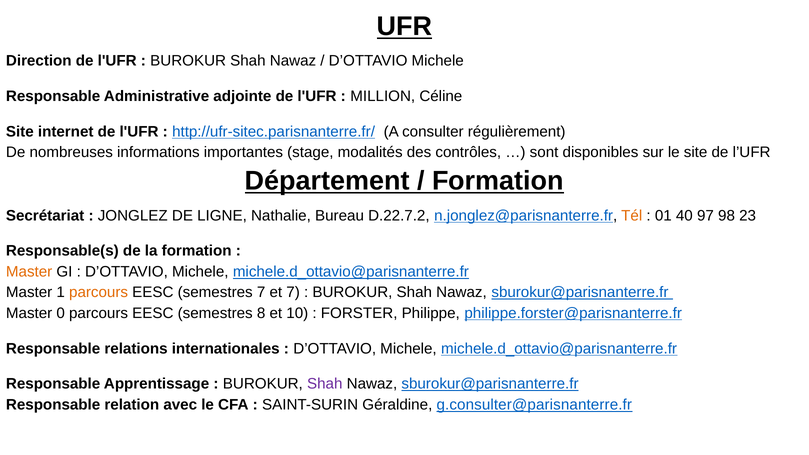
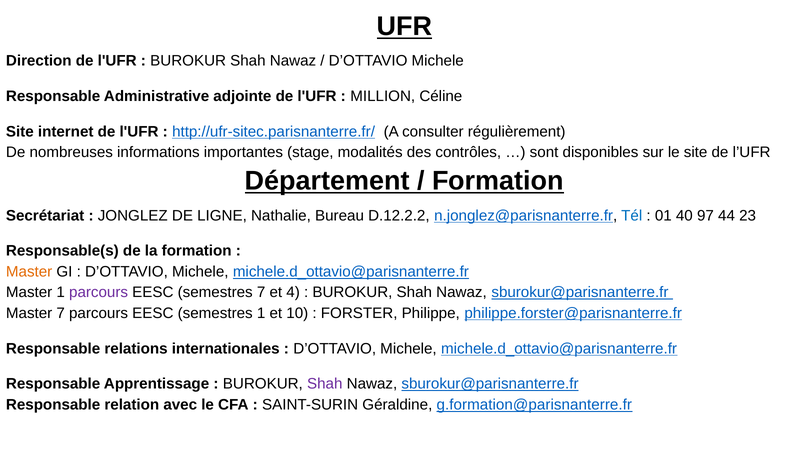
D.22.7.2: D.22.7.2 -> D.12.2.2 (399, 216)
Tél colour: orange -> blue (632, 216)
98: 98 -> 44 (726, 216)
parcours colour: orange -> purple (99, 292)
et 7: 7 -> 4 (293, 292)
Master 0: 0 -> 7 (61, 313)
semestres 8: 8 -> 1 (261, 313)
g.consulter@parisnanterre.fr: g.consulter@parisnanterre.fr -> g.formation@parisnanterre.fr (534, 405)
